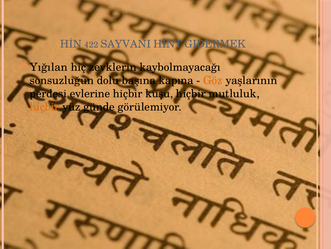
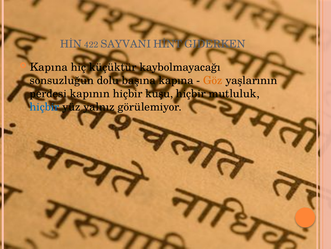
GIDERMEK: GIDERMEK -> GIDERKEN (215, 44)
Yığılan: Yığılan -> Kapına (49, 67)
zevklerin: zevklerin -> küçüktür (113, 67)
evlerine: evlerine -> kapının (90, 93)
hiçbir colour: orange -> blue (45, 107)
günde: günde -> yalnız (99, 107)
